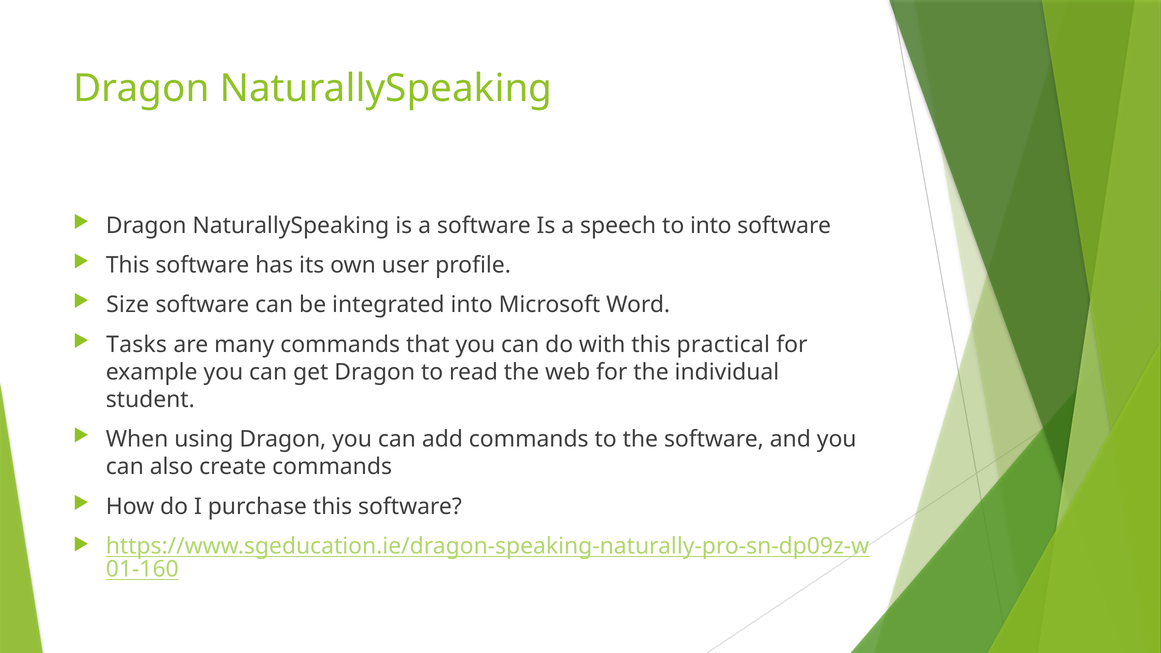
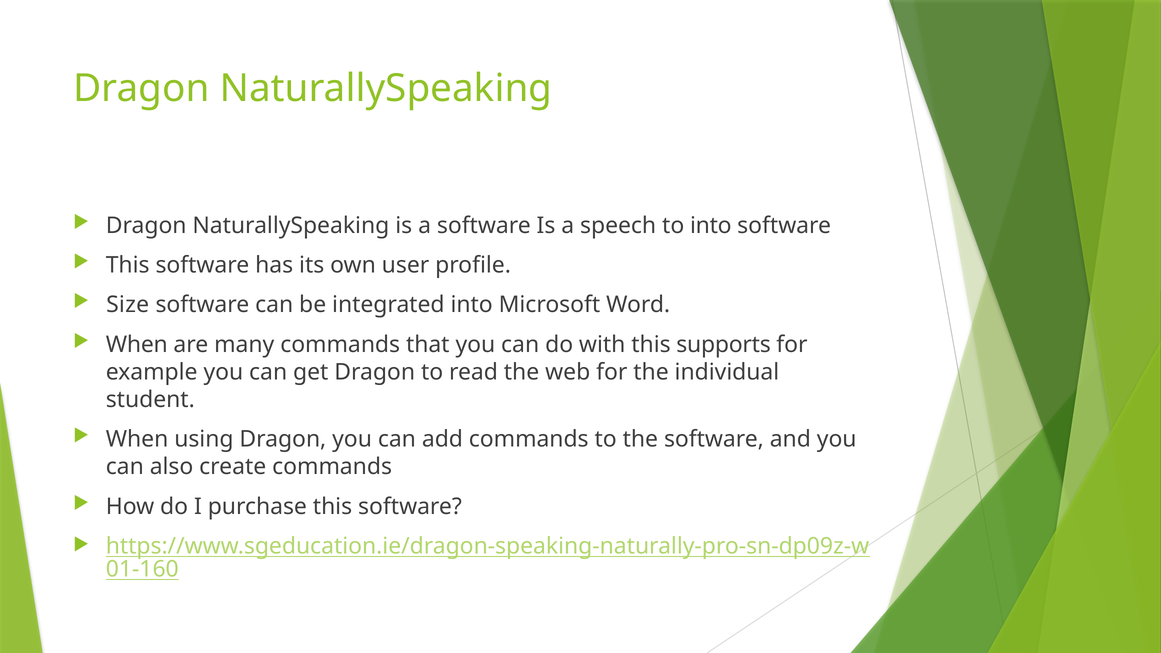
Tasks: Tasks -> When (137, 344)
practical: practical -> supports (724, 344)
